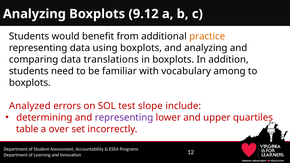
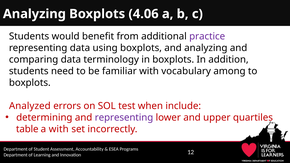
9.12: 9.12 -> 4.06 (144, 14)
practice colour: orange -> purple (207, 36)
translations: translations -> terminology (111, 60)
slope: slope -> when (150, 106)
a over: over -> with (59, 129)
